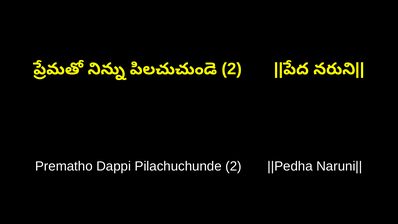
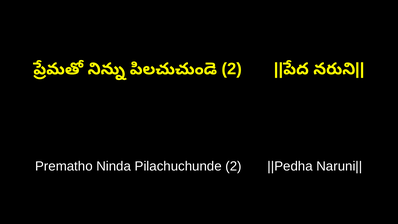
Dappi: Dappi -> Ninda (114, 166)
